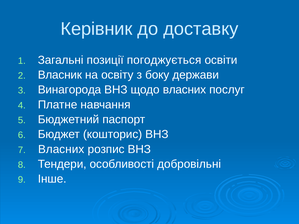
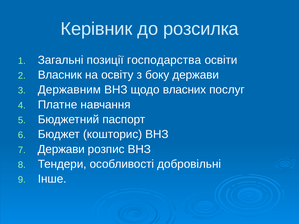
доставку: доставку -> розсилка (201, 29)
погоджується: погоджується -> господарства (164, 60)
Винагорода: Винагорода -> Державним (69, 90)
Власних: Власних -> Держави (61, 149)
